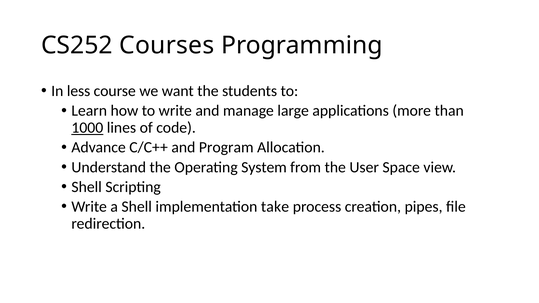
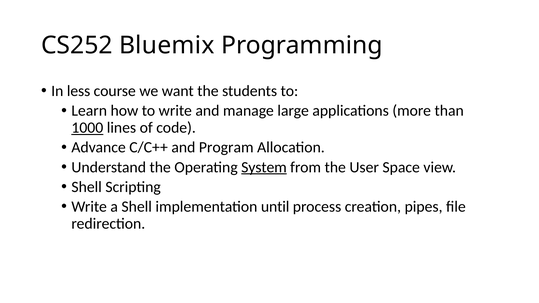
Courses: Courses -> Bluemix (167, 45)
System underline: none -> present (264, 167)
take: take -> until (275, 207)
